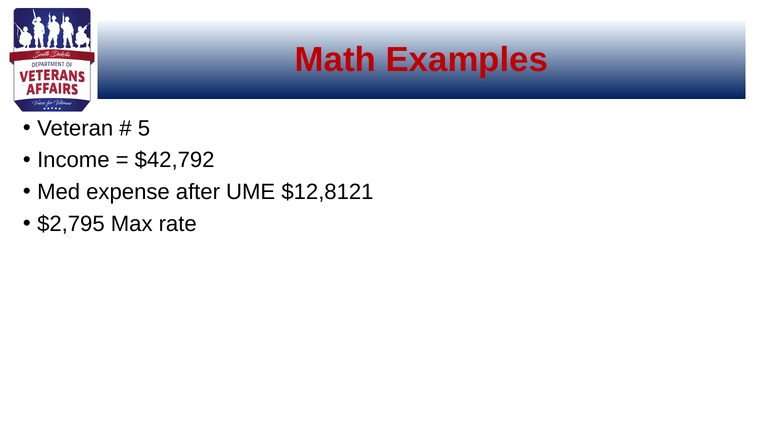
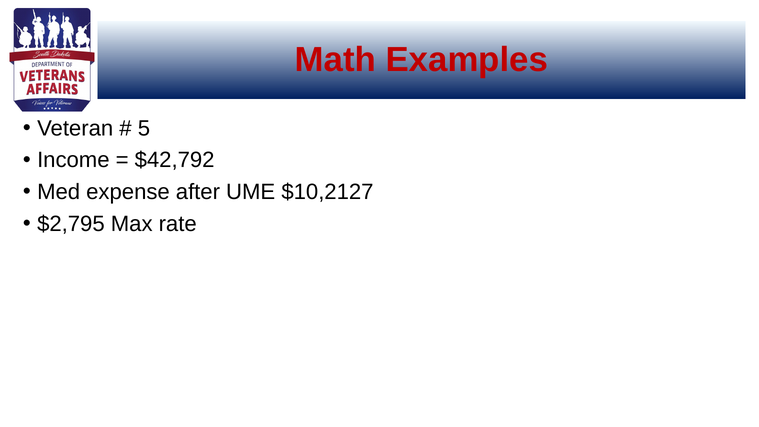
$12,8121: $12,8121 -> $10,2127 (327, 192)
